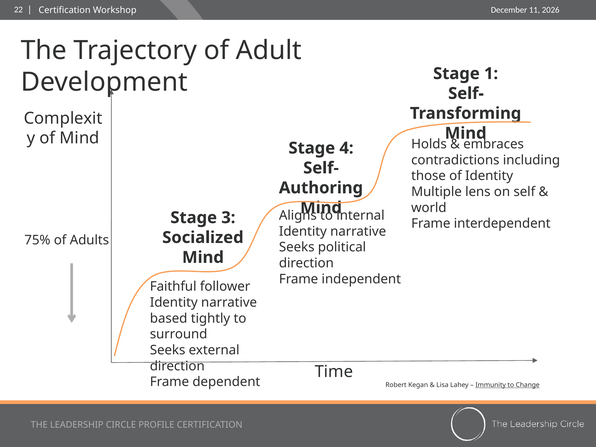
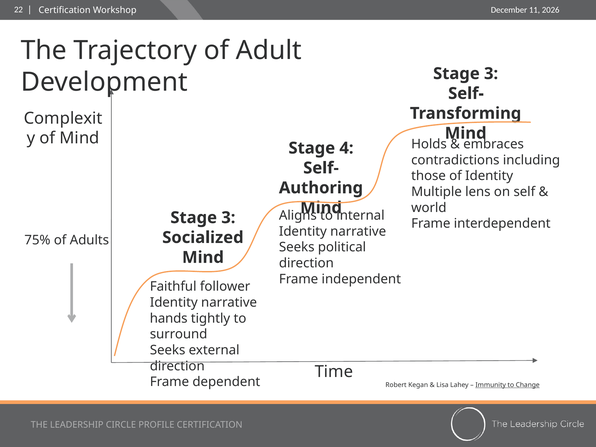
1: 1 -> 3 (491, 74)
based: based -> hands (169, 318)
